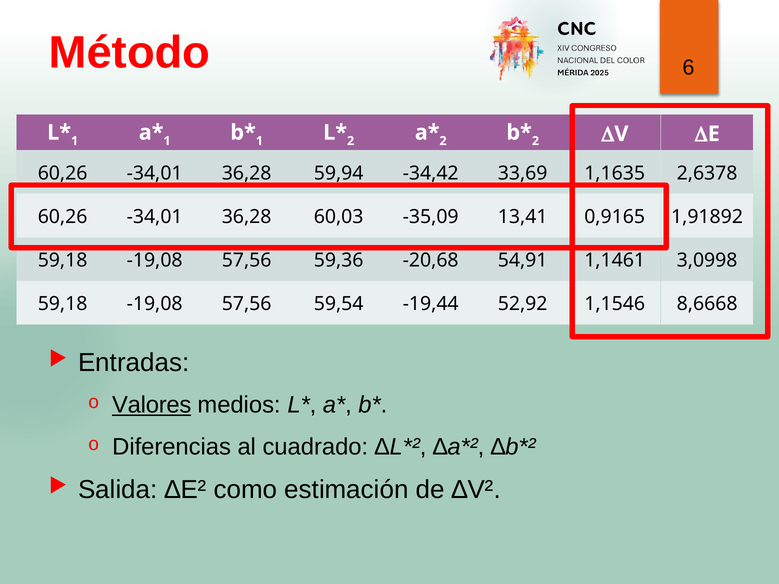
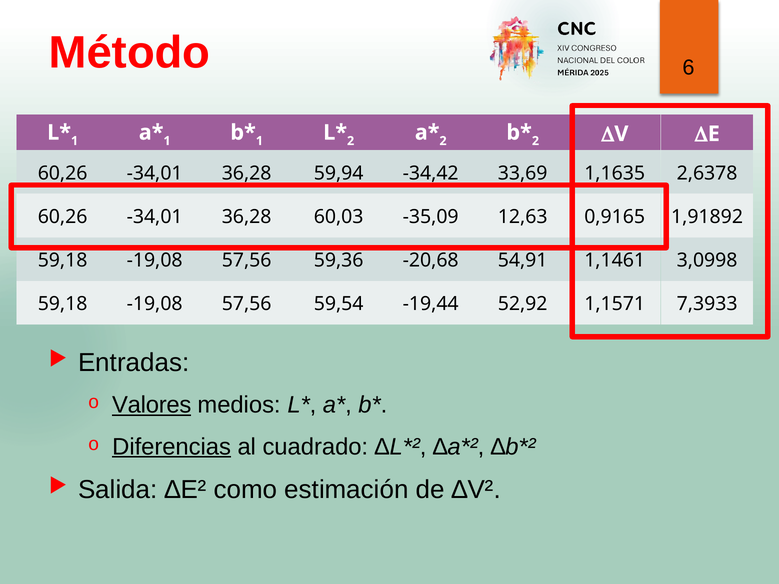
13,41: 13,41 -> 12,63 (523, 217)
1,1546: 1,1546 -> 1,1571 (615, 304)
8,6668: 8,6668 -> 7,3933 (707, 304)
Diferencias underline: none -> present (172, 447)
